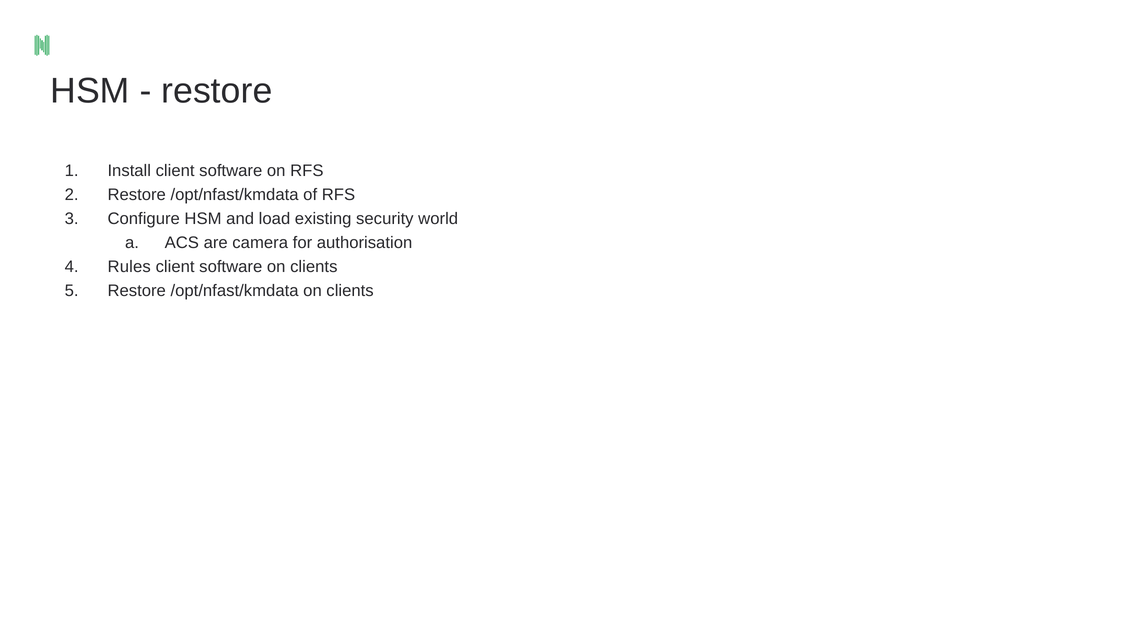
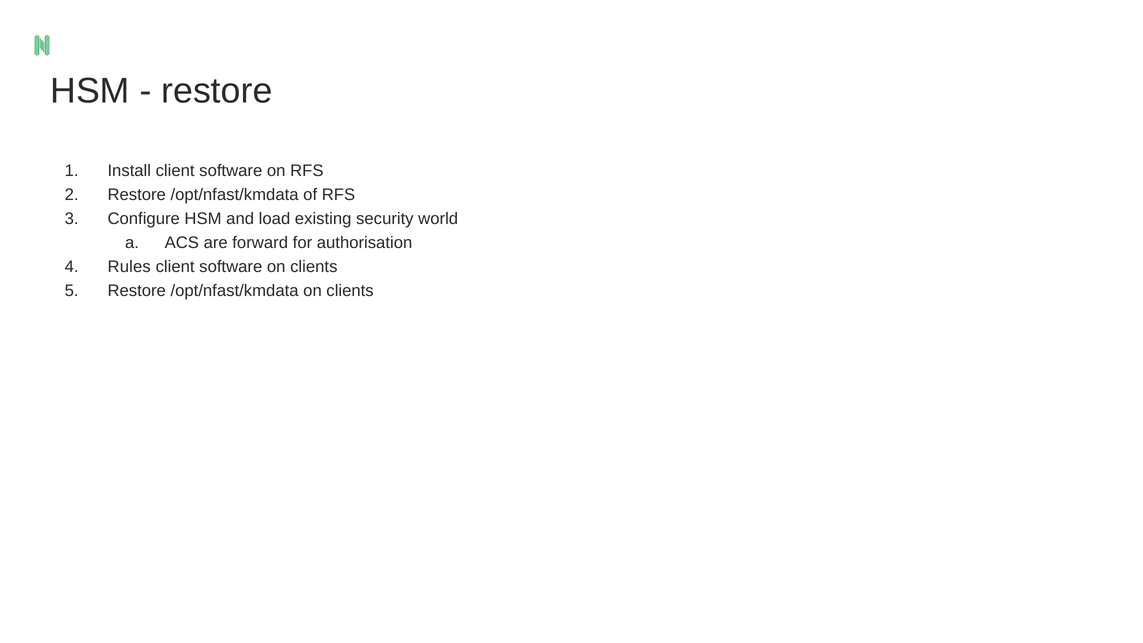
camera: camera -> forward (260, 243)
